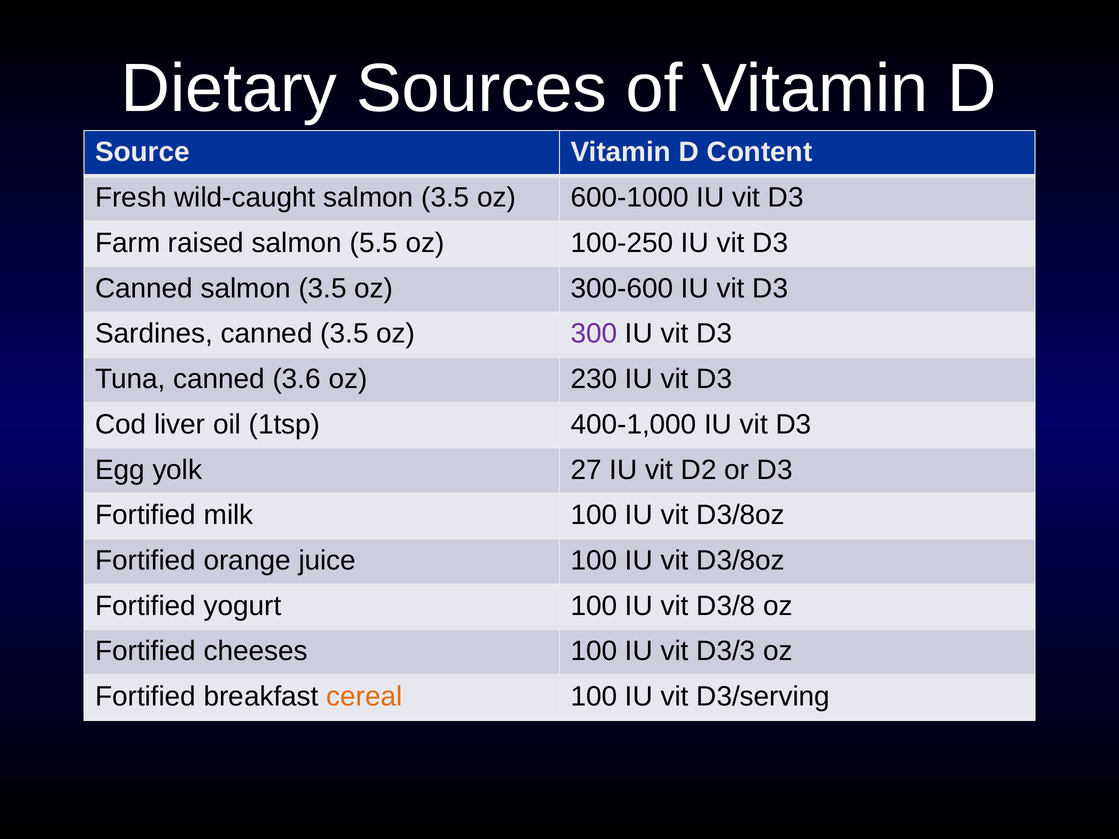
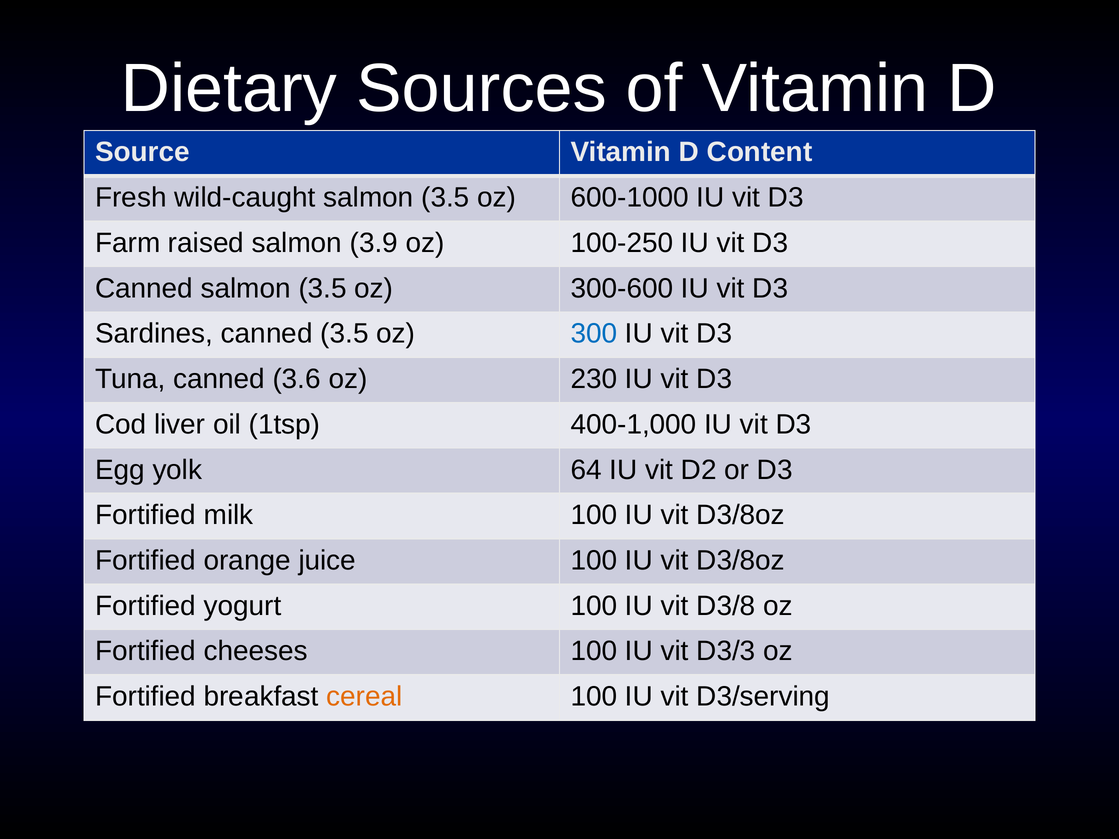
5.5: 5.5 -> 3.9 (374, 243)
300 colour: purple -> blue (594, 334)
27: 27 -> 64 (586, 470)
